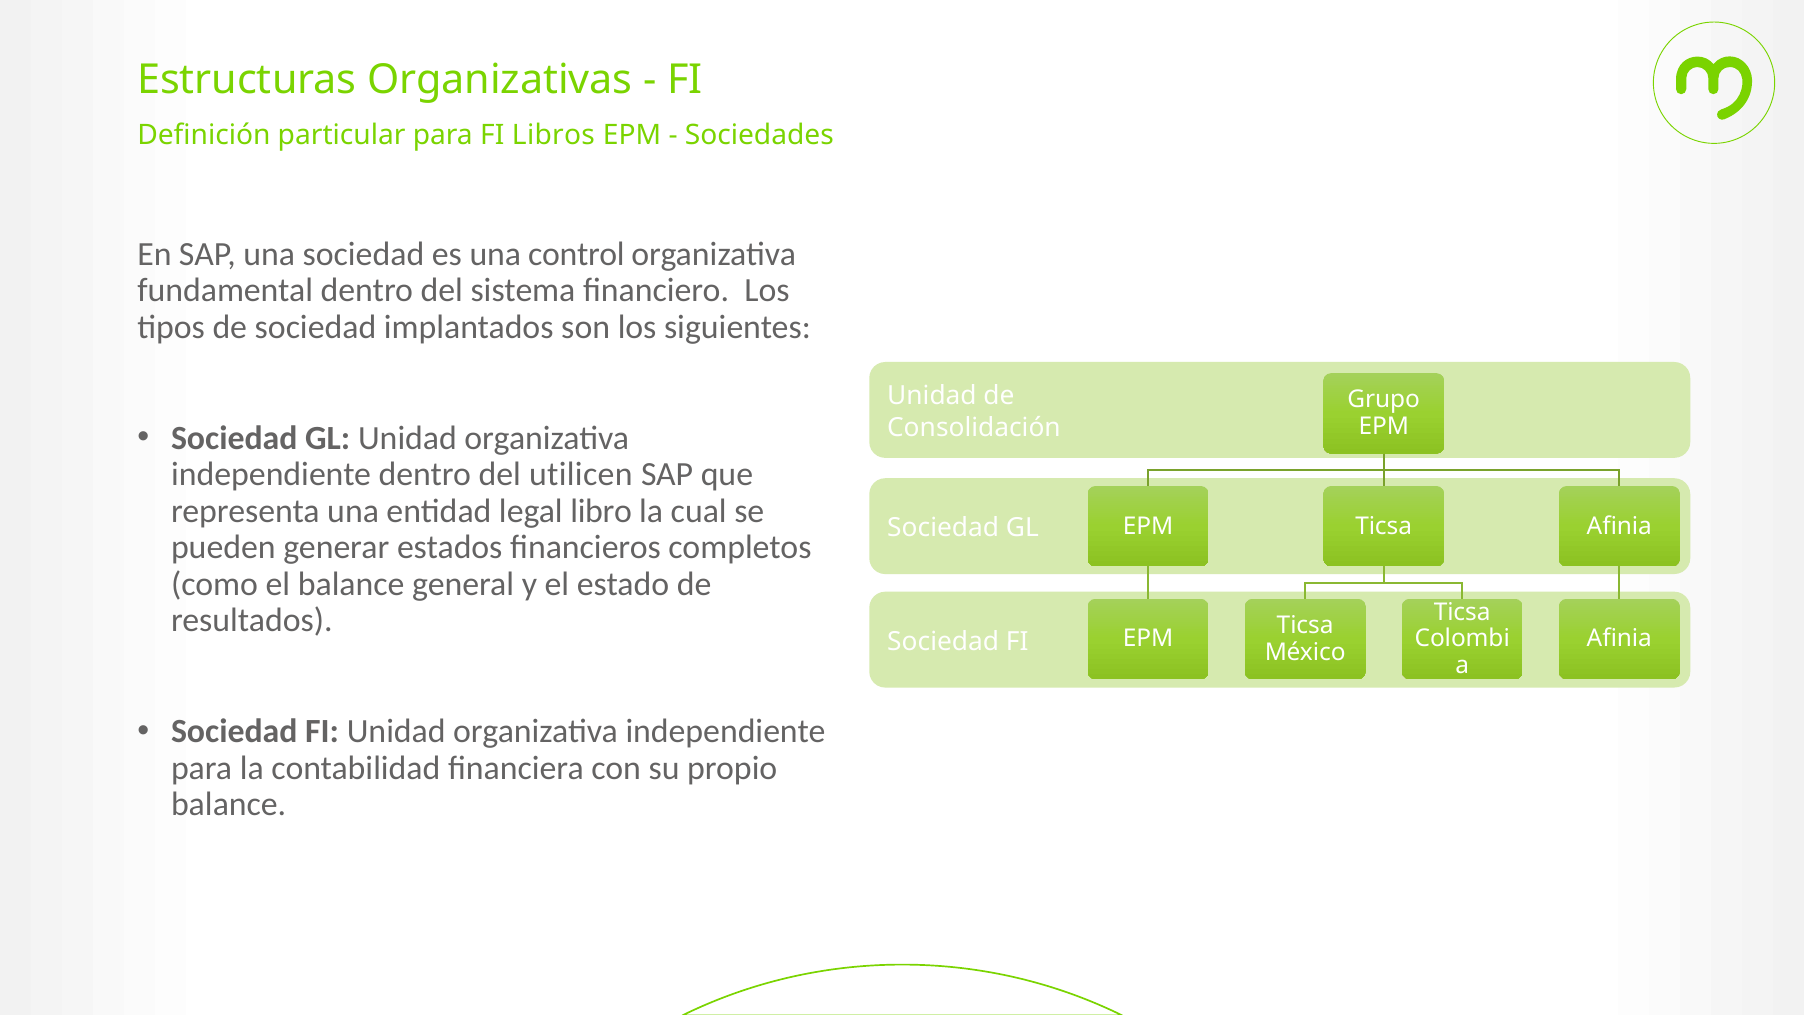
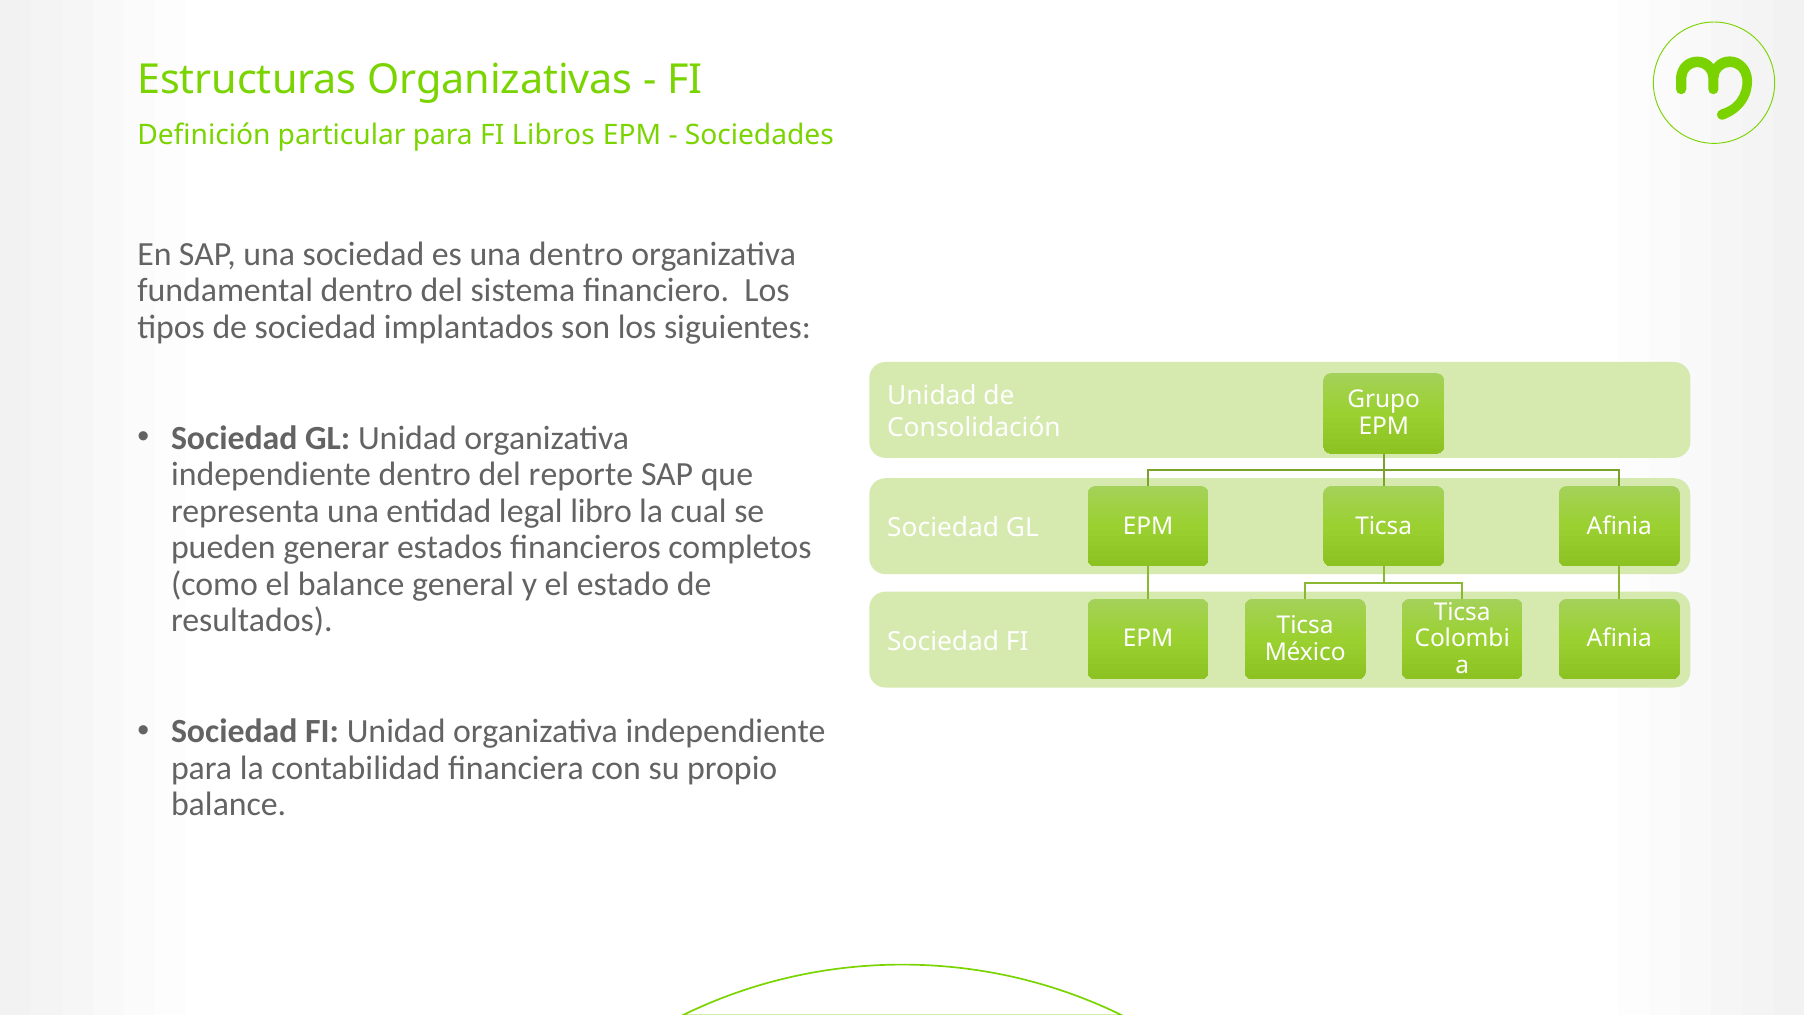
una control: control -> dentro (576, 254)
utilicen: utilicen -> reporte (581, 474)
